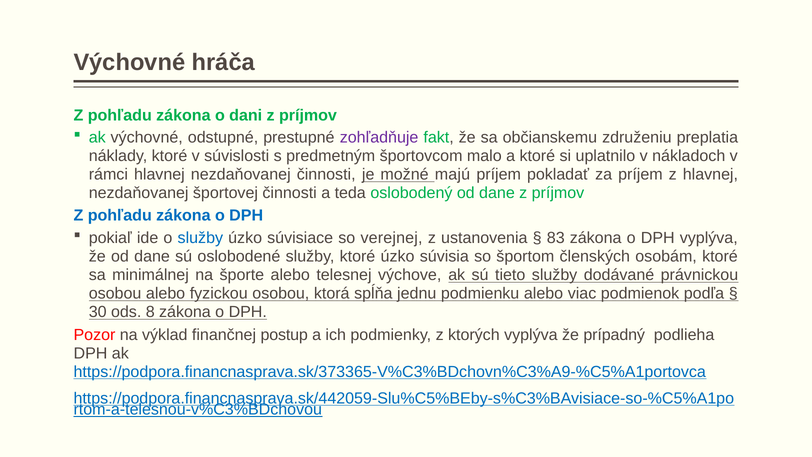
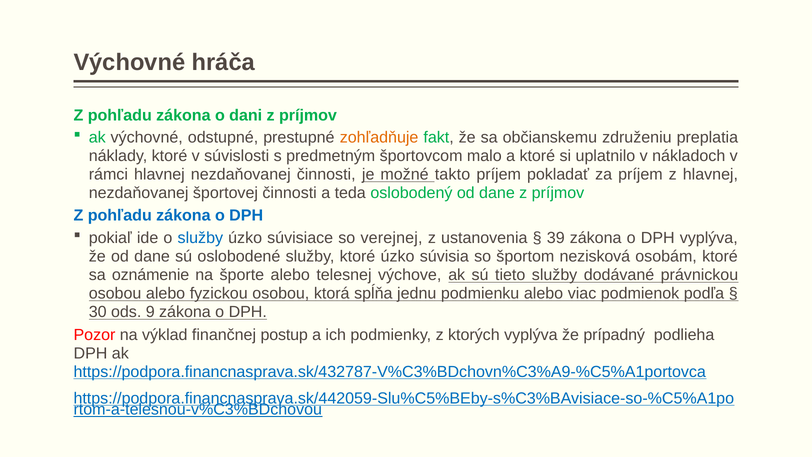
zohľadňuje colour: purple -> orange (379, 138)
majú: majú -> takto (452, 174)
83: 83 -> 39 (556, 238)
členských: členských -> nezisková (595, 257)
minimálnej: minimálnej -> oznámenie (151, 275)
8: 8 -> 9 (150, 312)
https://podpora.financnasprava.sk/373365-V%C3%BDchovn%C3%A9-%C5%A1portovca: https://podpora.financnasprava.sk/373365-V%C3%BDchovn%C3%A9-%C5%A1portovca -> https://podpora.financnasprava.sk/432787-V%C3%BDchovn%C3%A9-%C5%A1portovca (390, 372)
